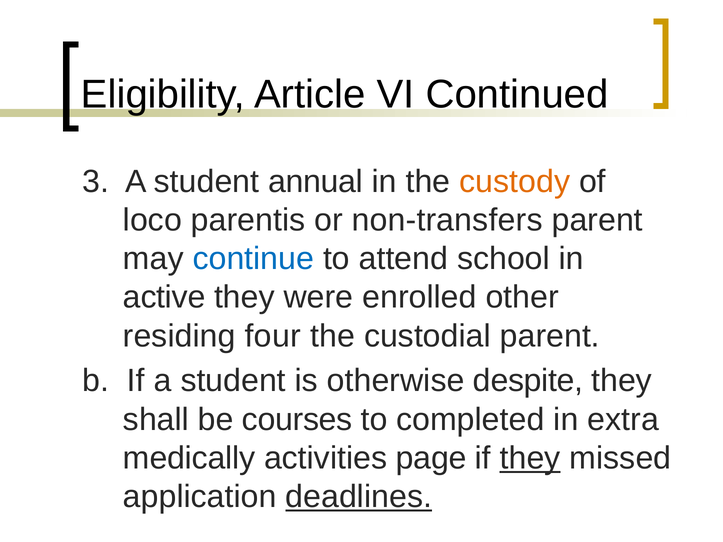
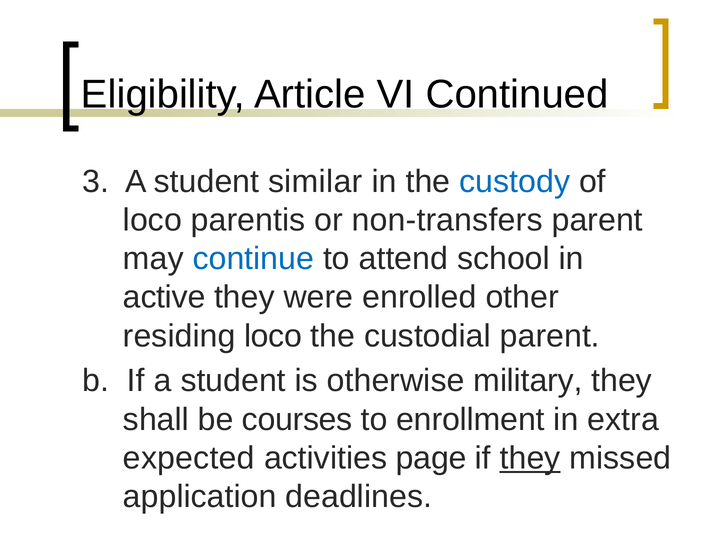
annual: annual -> similar (315, 182)
custody colour: orange -> blue (515, 182)
residing four: four -> loco (273, 336)
despite: despite -> military (528, 381)
completed: completed -> enrollment (470, 420)
medically: medically -> expected (189, 458)
deadlines underline: present -> none (359, 497)
